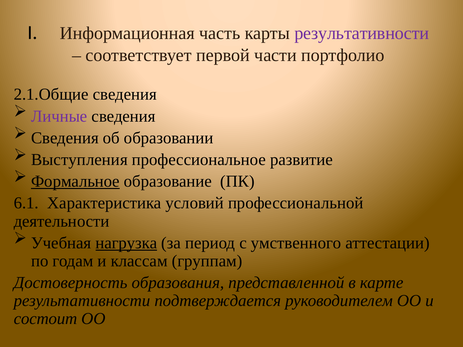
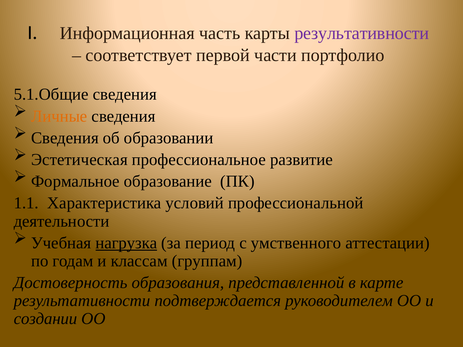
2.1.Общие: 2.1.Общие -> 5.1.Общие (51, 95)
Личные colour: purple -> orange (59, 116)
Выступления: Выступления -> Эстетическая (79, 160)
Формальное underline: present -> none (75, 182)
6.1: 6.1 -> 1.1 (26, 203)
состоит: состоит -> создании (45, 319)
